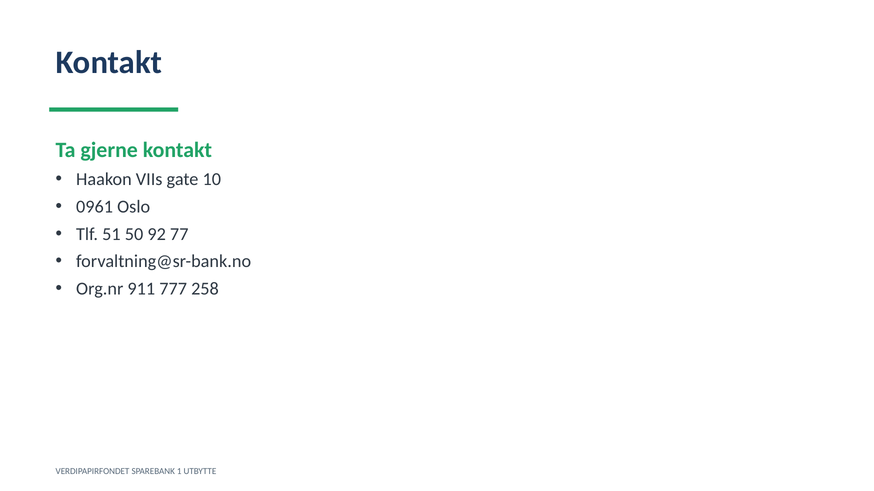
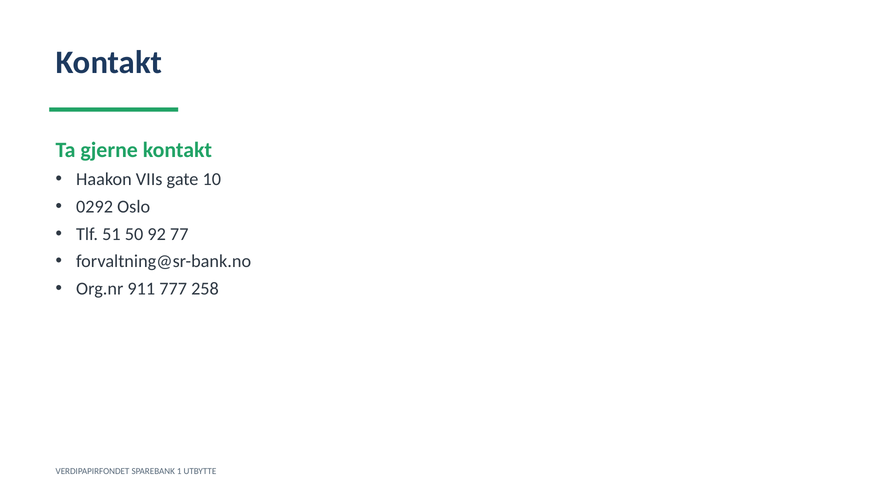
0961: 0961 -> 0292 (95, 207)
